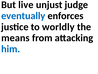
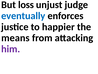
live: live -> loss (26, 5)
worldly: worldly -> happier (58, 27)
him colour: blue -> purple (11, 49)
